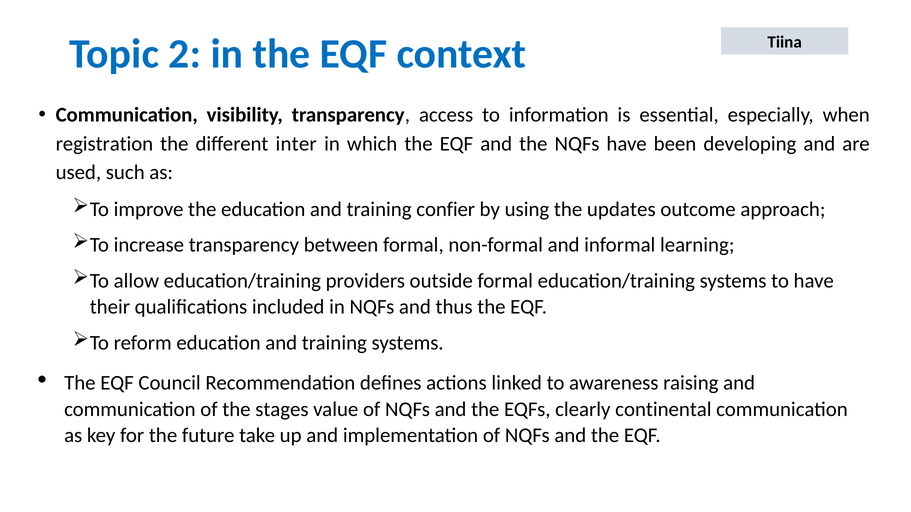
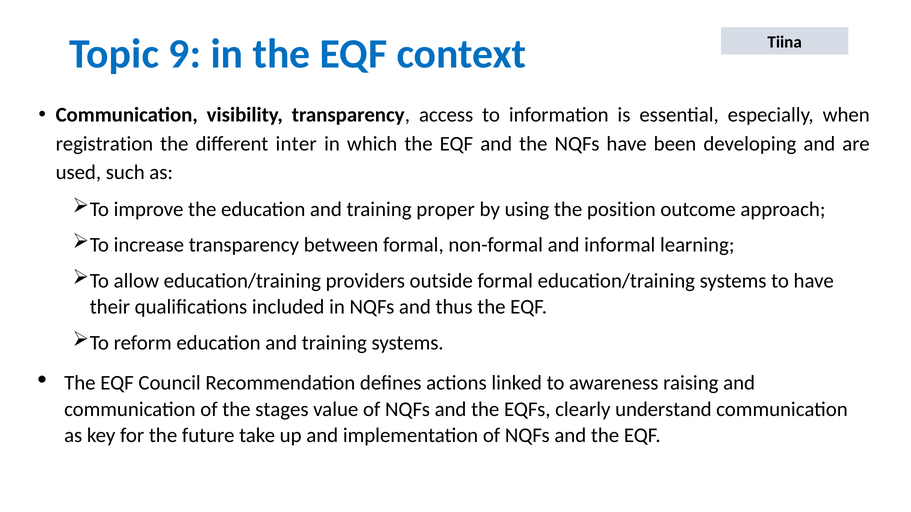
2: 2 -> 9 (185, 54)
confier: confier -> proper (446, 209)
updates: updates -> position (621, 209)
continental: continental -> understand (663, 410)
